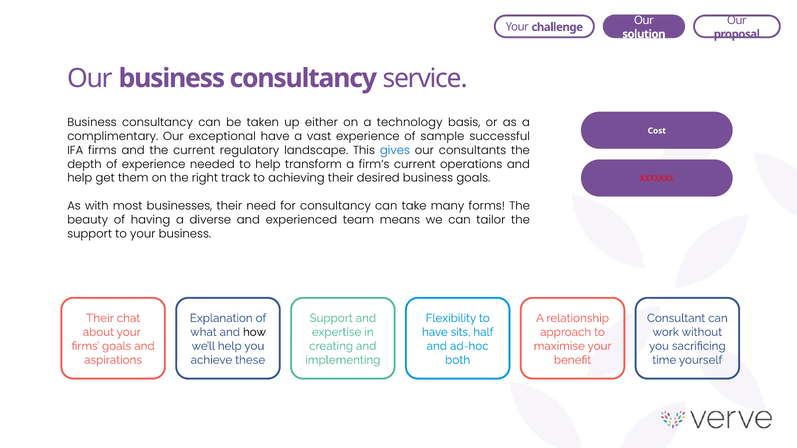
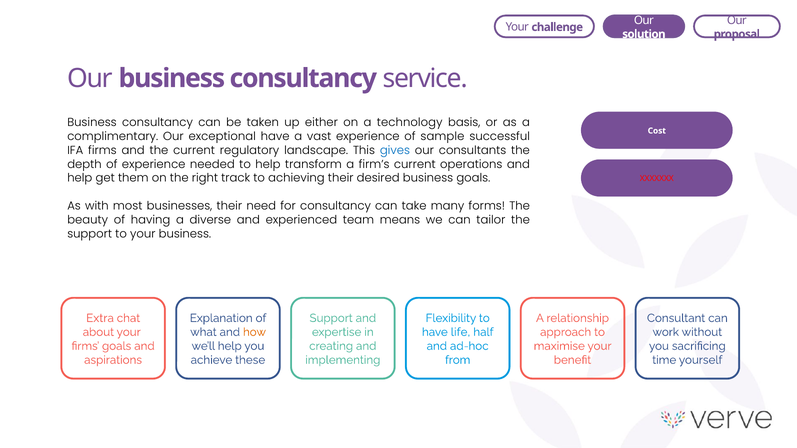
Their: Their -> Extra (100, 318)
how colour: black -> orange (254, 332)
sits: sits -> life (460, 332)
both: both -> from (458, 360)
